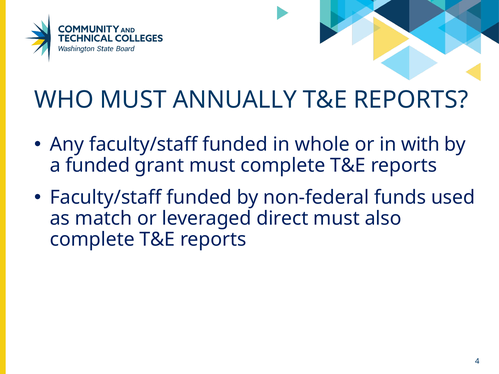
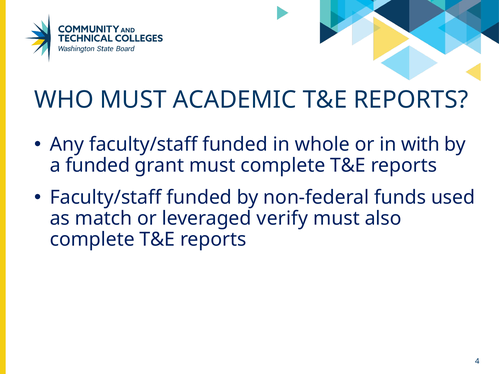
ANNUALLY: ANNUALLY -> ACADEMIC (235, 100)
direct: direct -> verify (282, 219)
